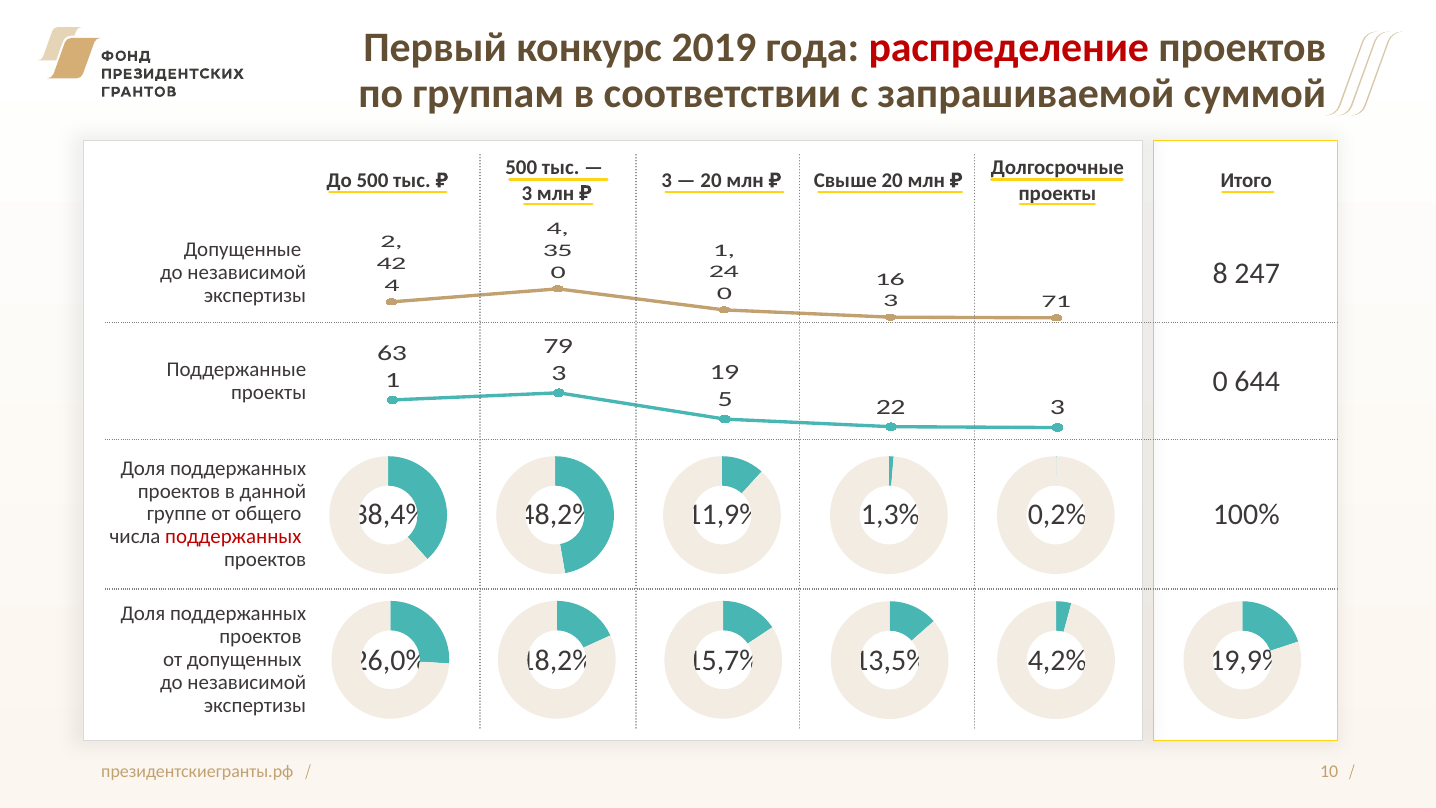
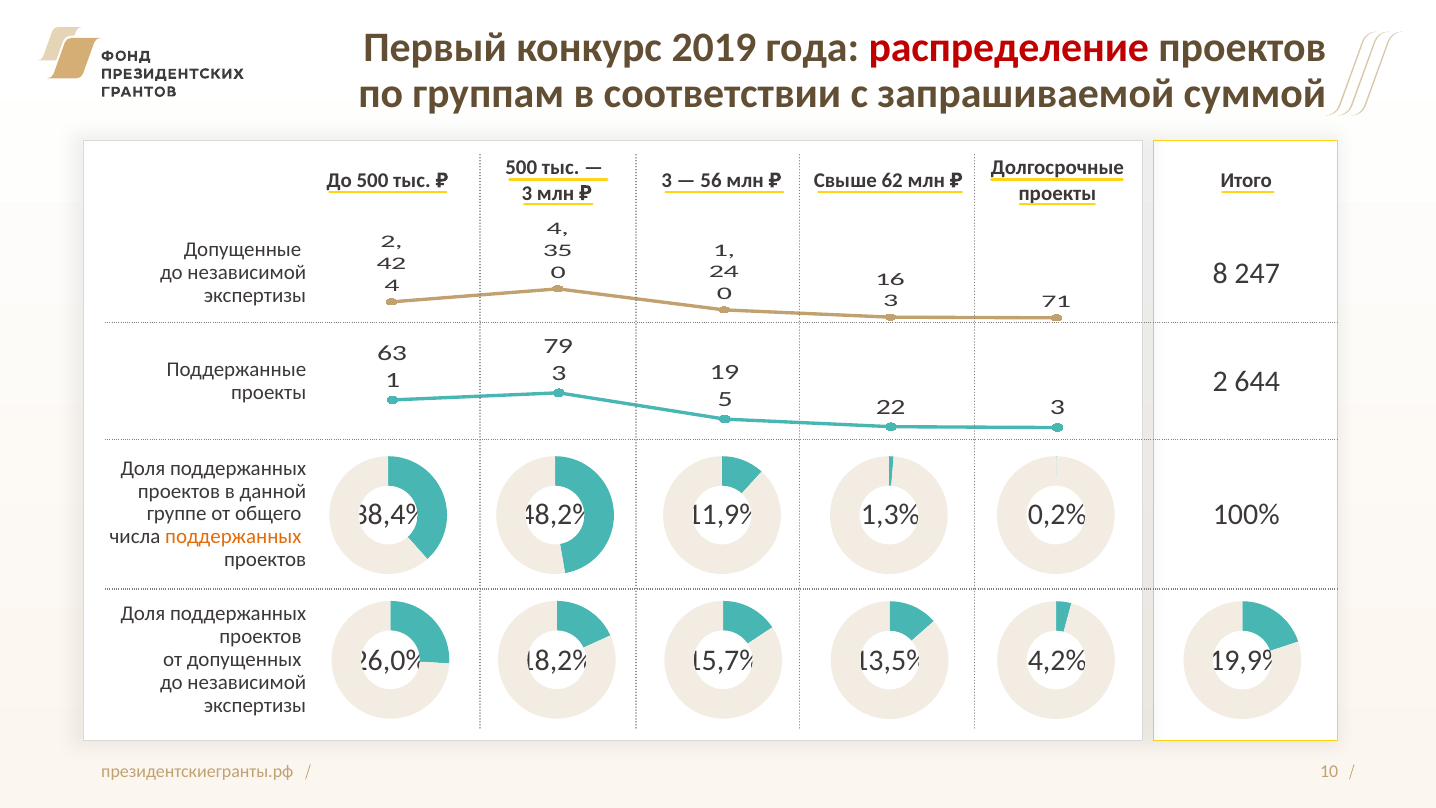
20: 20 -> 56 (711, 181)
Свыше 20: 20 -> 62 (892, 181)
проекты 0: 0 -> 2 (1220, 382)
поддержанных colour: red -> orange (233, 537)
